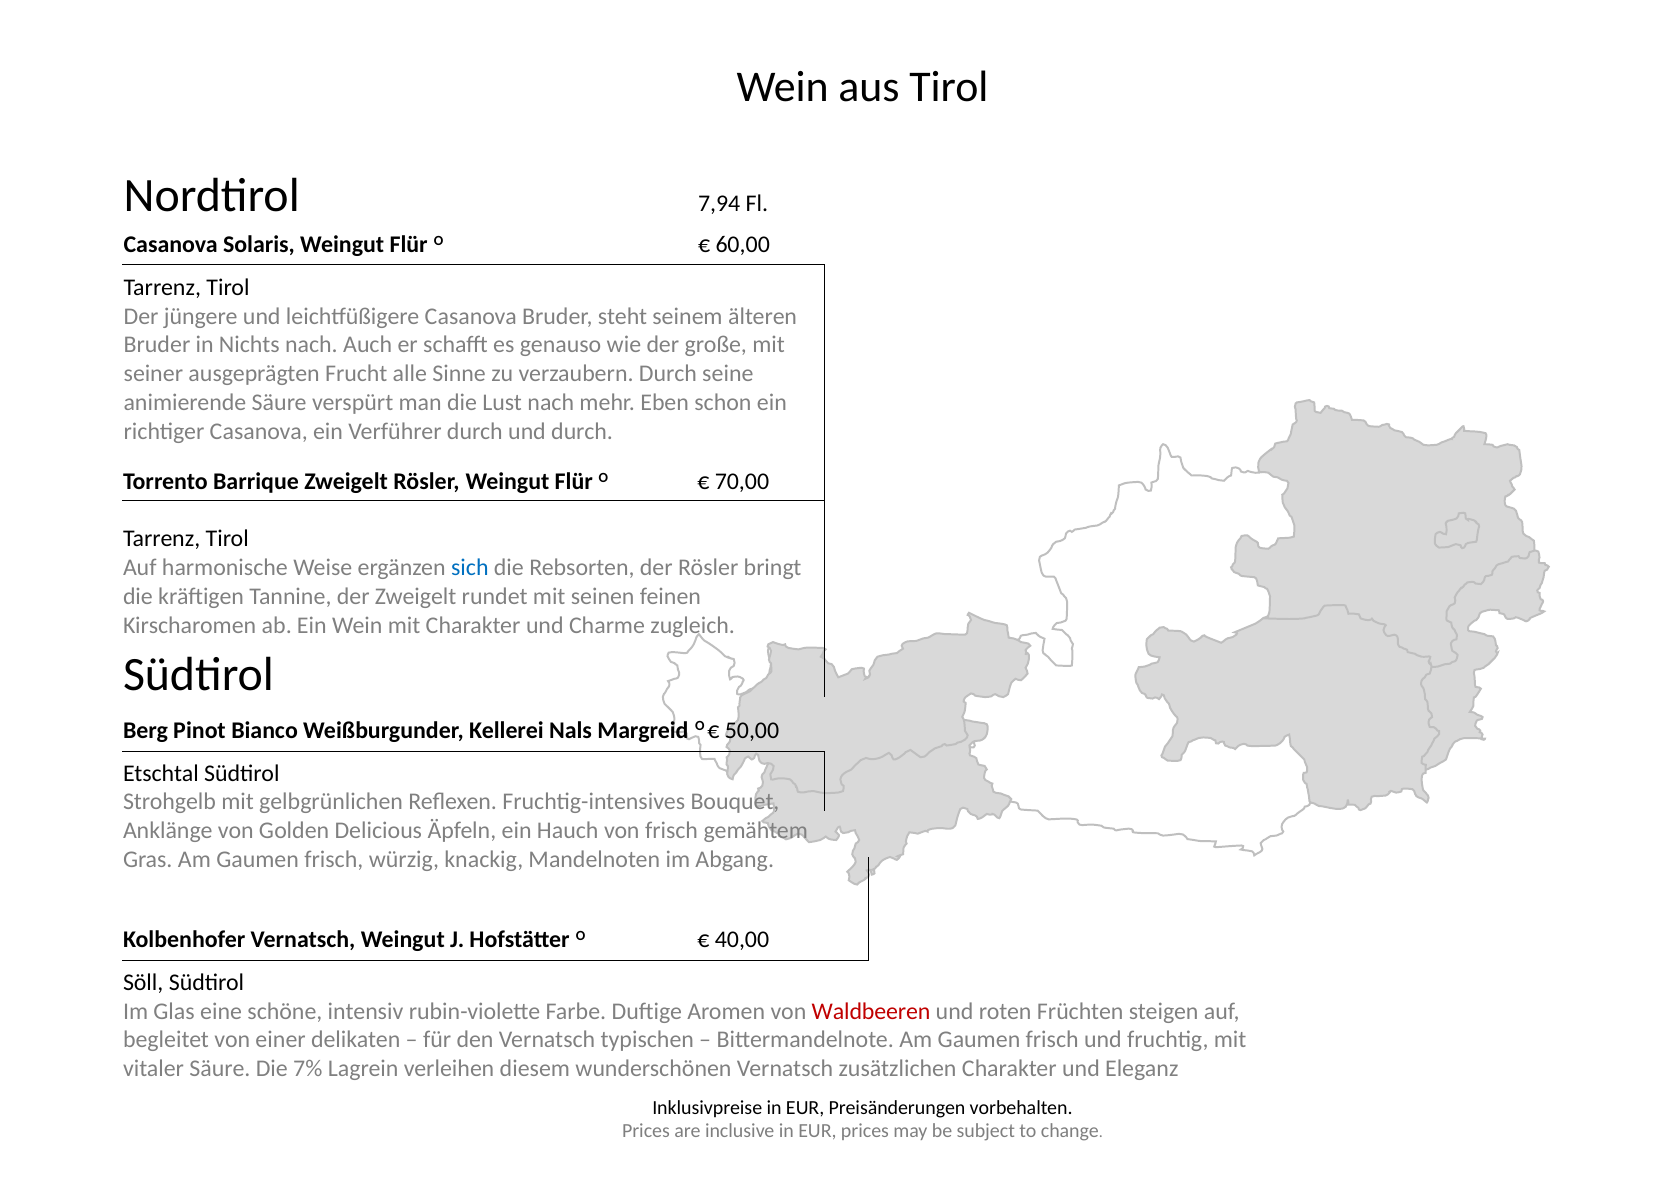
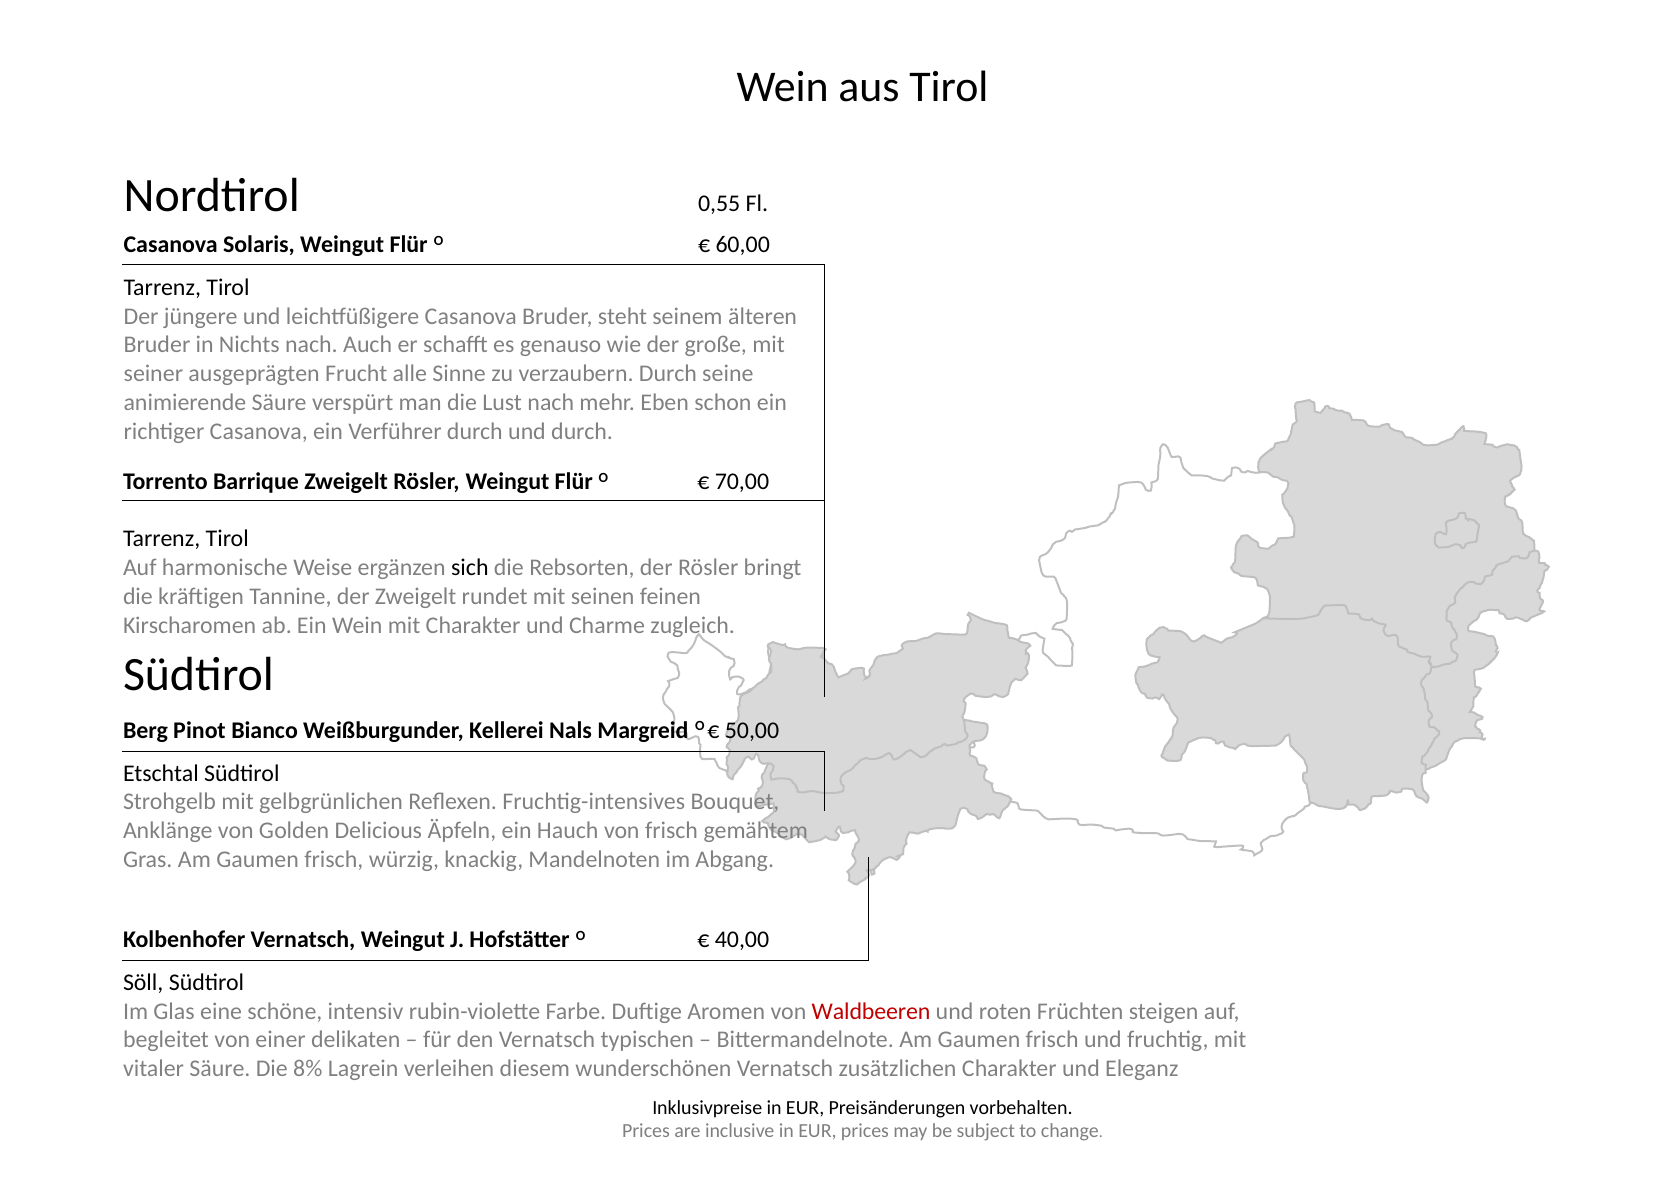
7,94: 7,94 -> 0,55 (719, 203)
sich colour: blue -> black (470, 568)
7%: 7% -> 8% (308, 1069)
